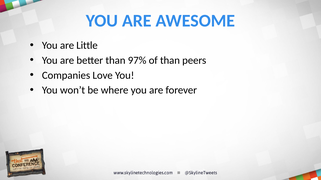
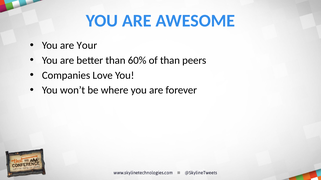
Little: Little -> Your (87, 46)
97%: 97% -> 60% (137, 61)
